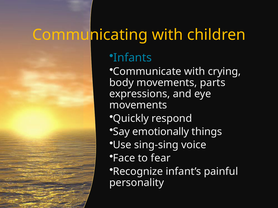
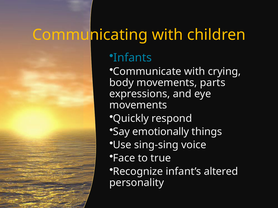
fear: fear -> true (161, 159)
painful: painful -> altered (221, 172)
